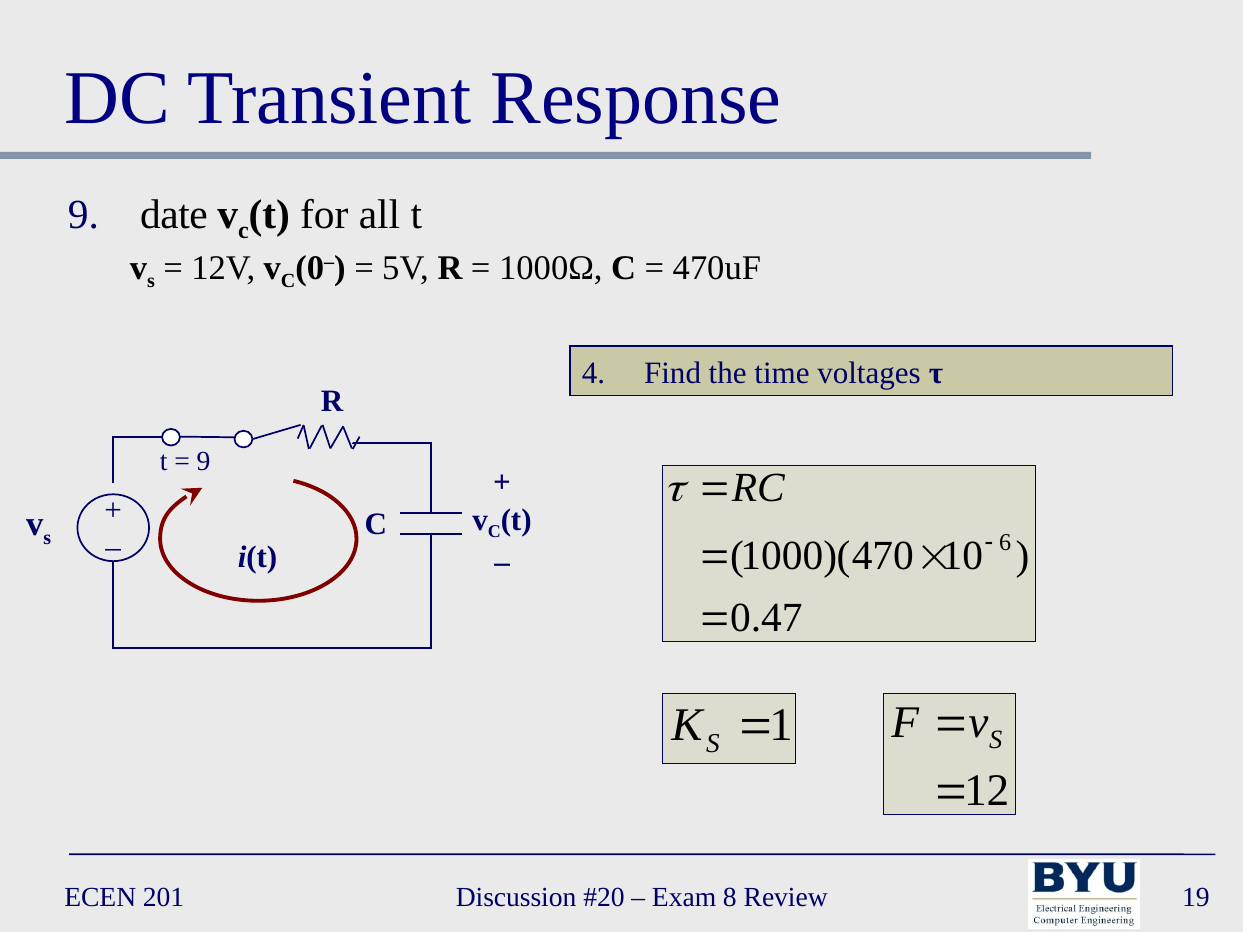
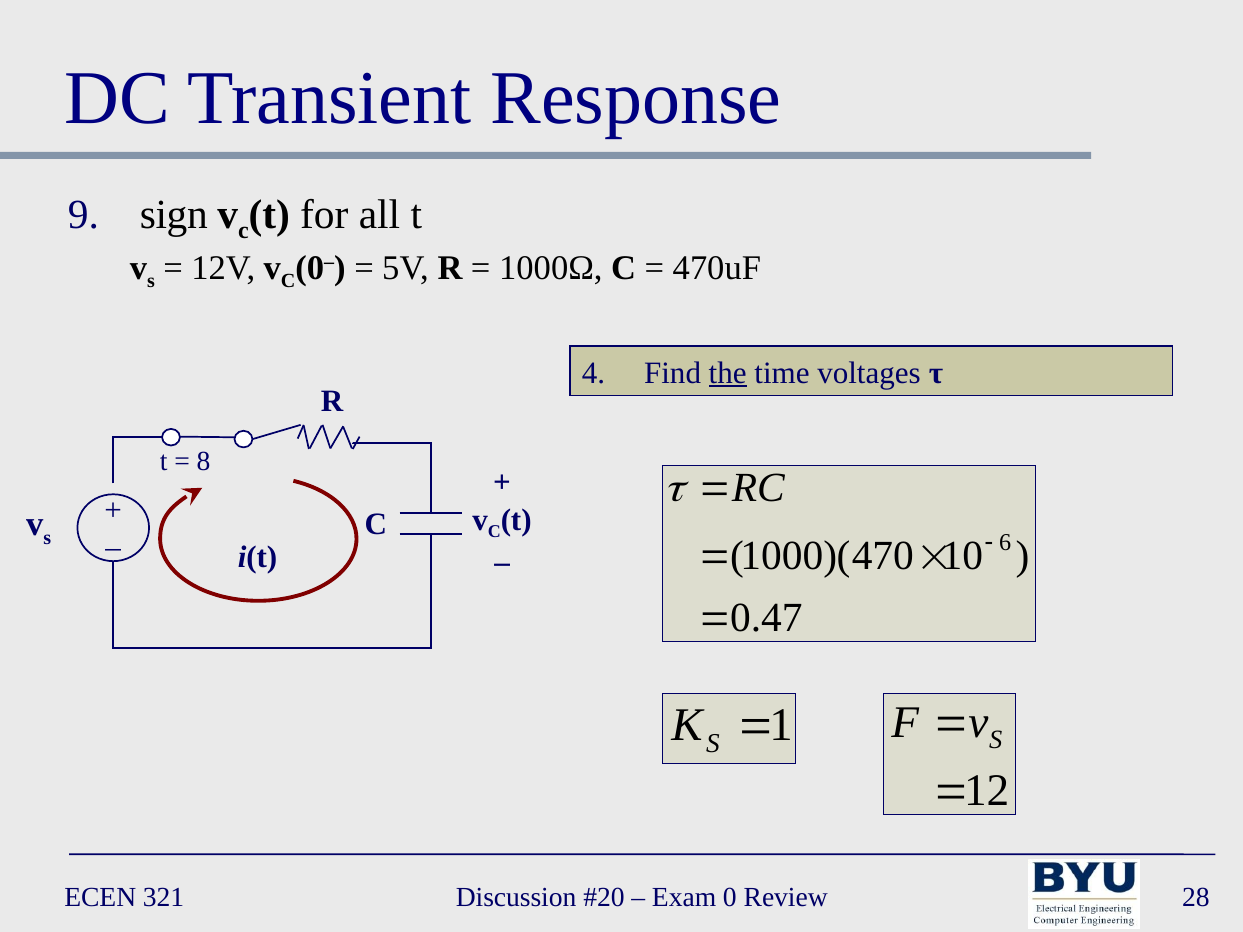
date: date -> sign (174, 215)
the underline: none -> present (728, 373)
9: 9 -> 8 (204, 462)
201: 201 -> 321 (164, 898)
Exam 8: 8 -> 0 (730, 898)
19: 19 -> 28 (1196, 898)
